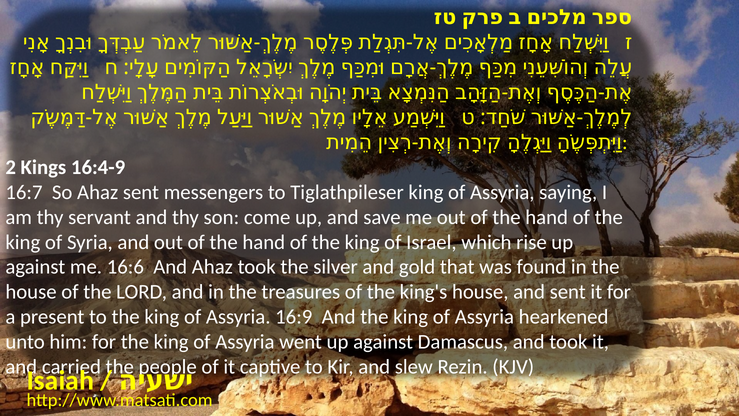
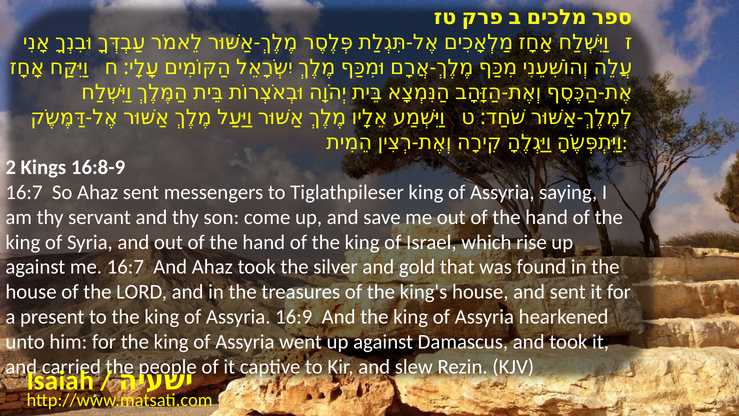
16:4-9: 16:4-9 -> 16:8-9 (98, 167)
me 16:6: 16:6 -> 16:7 (125, 267)
